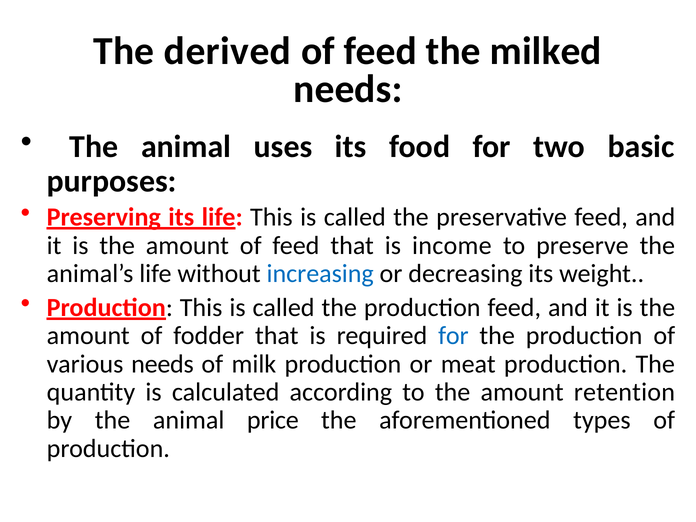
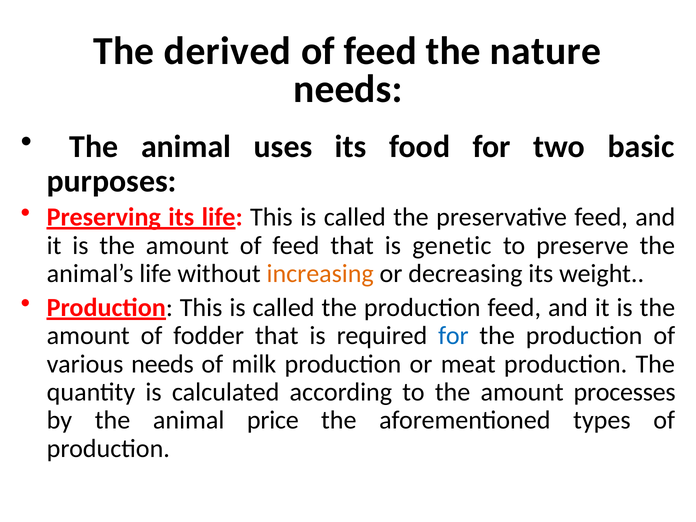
milked: milked -> nature (546, 51)
income: income -> genetic (452, 245)
increasing colour: blue -> orange (320, 274)
retention: retention -> processes (625, 392)
